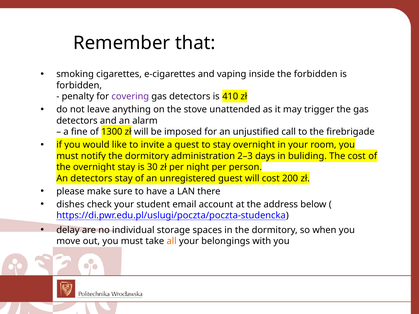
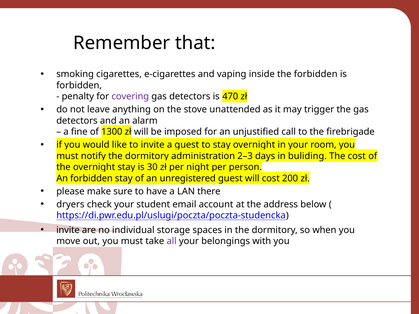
410: 410 -> 470 (230, 97)
An detectors: detectors -> forbidden (91, 179)
dishes: dishes -> dryers (70, 205)
delay: delay -> invite (68, 230)
all colour: orange -> purple (172, 241)
